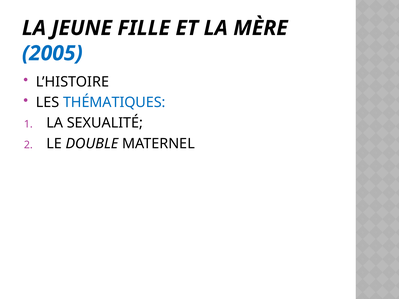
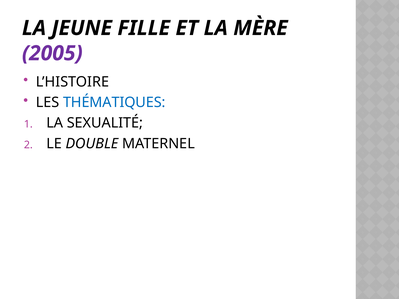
2005 colour: blue -> purple (52, 53)
